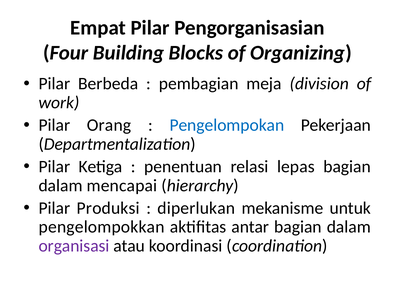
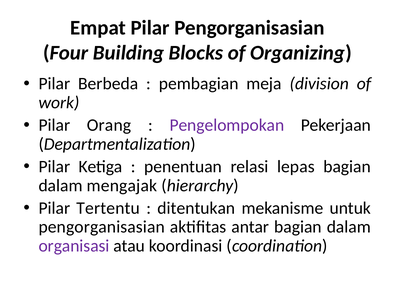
Pengelompokan colour: blue -> purple (227, 125)
mencapai: mencapai -> mengajak (122, 186)
Produksi: Produksi -> Tertentu (108, 208)
diperlukan: diperlukan -> ditentukan (196, 208)
pengelompokkan: pengelompokkan -> pengorganisasian (102, 227)
